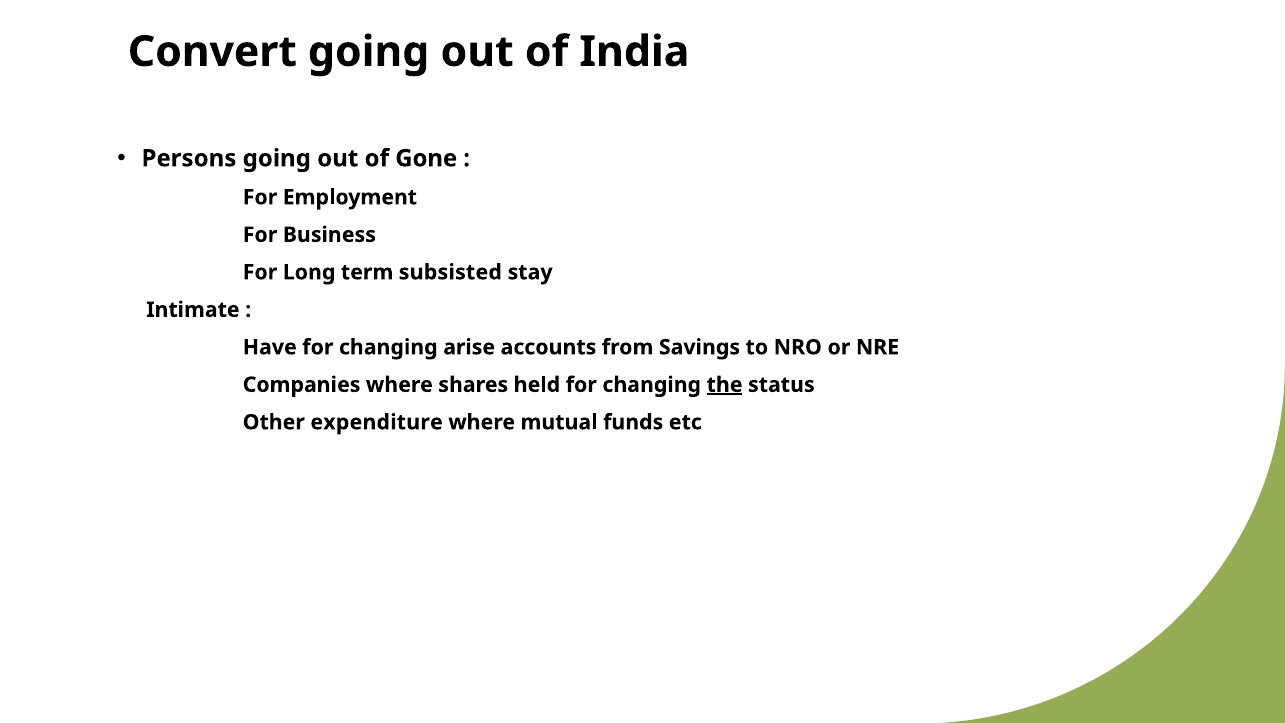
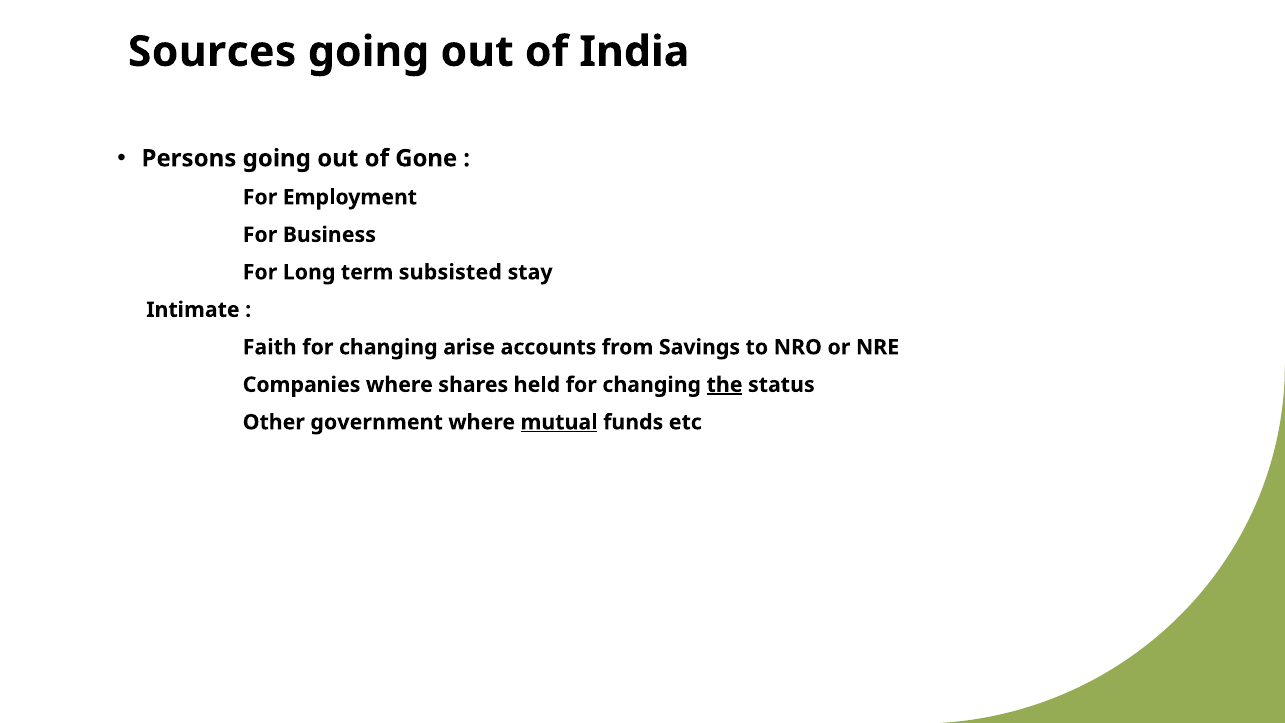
Convert: Convert -> Sources (212, 52)
Have: Have -> Faith (270, 347)
expenditure: expenditure -> government (377, 422)
mutual underline: none -> present (559, 422)
